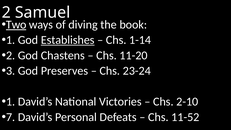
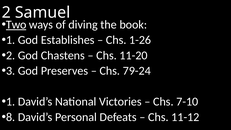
Establishes underline: present -> none (68, 40)
1-14: 1-14 -> 1-26 (140, 40)
23-24: 23-24 -> 79-24 (137, 71)
2-10: 2-10 -> 7-10 (187, 102)
7: 7 -> 8 (11, 117)
11-52: 11-52 -> 11-12 (185, 117)
